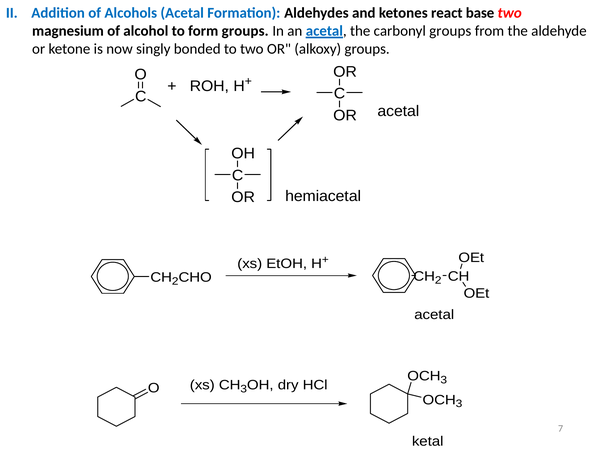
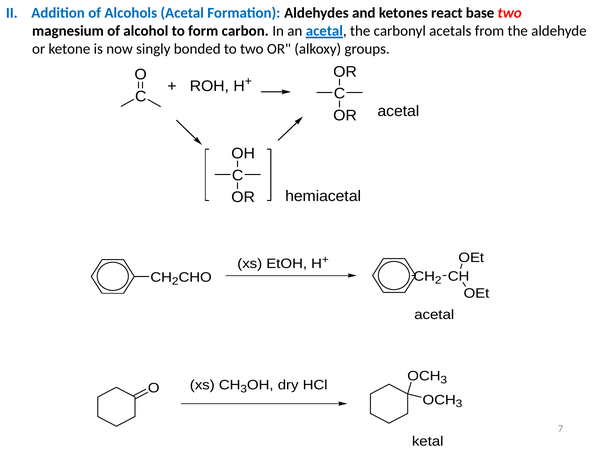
form groups: groups -> carbon (245, 31)
carbonyl groups: groups -> acetals (450, 31)
